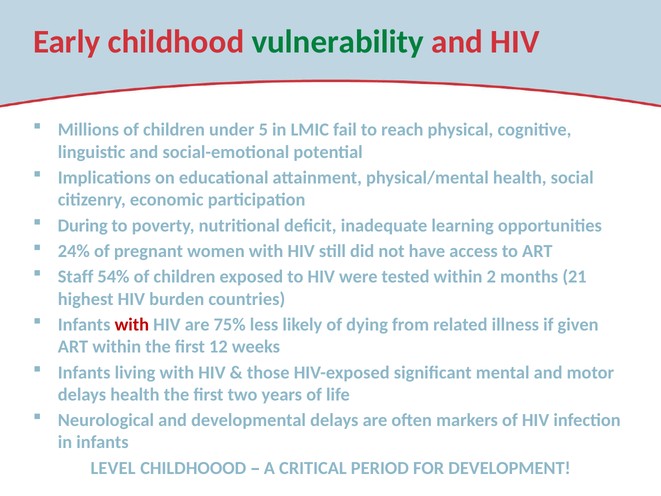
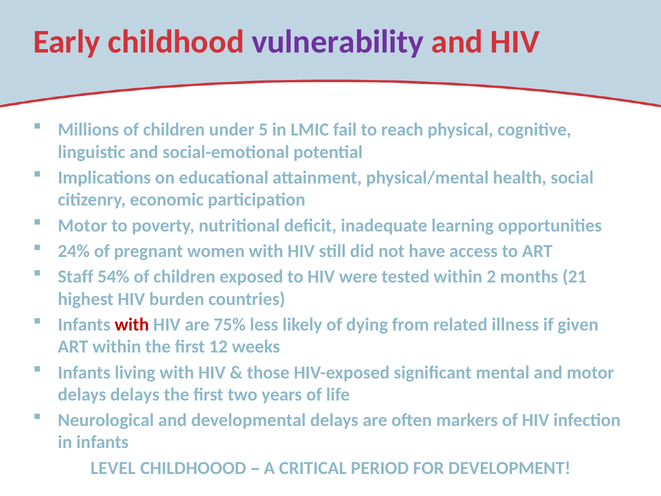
vulnerability colour: green -> purple (338, 42)
During: During -> Motor (83, 225)
delays health: health -> delays (135, 394)
